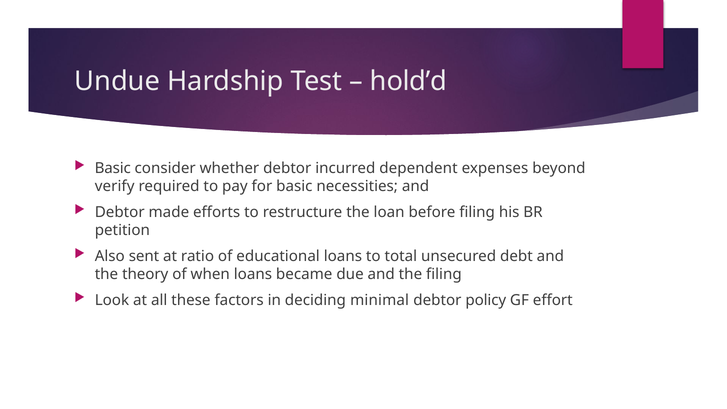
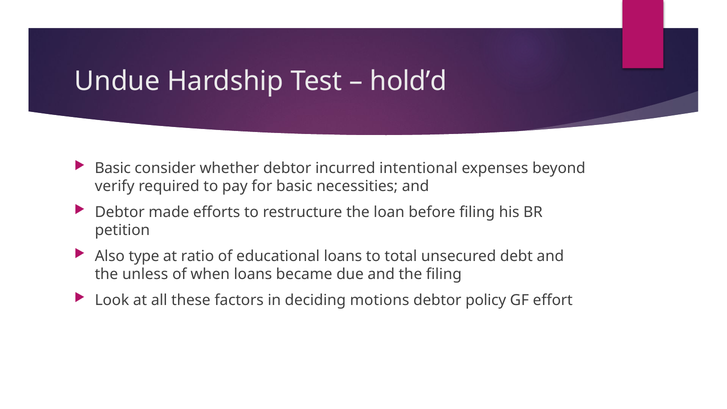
dependent: dependent -> intentional (418, 168)
sent: sent -> type (144, 256)
theory: theory -> unless (145, 274)
minimal: minimal -> motions (380, 300)
